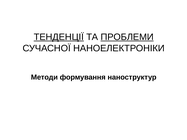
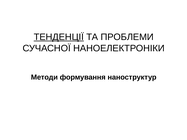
ПРОБЛЕМИ underline: present -> none (127, 37)
